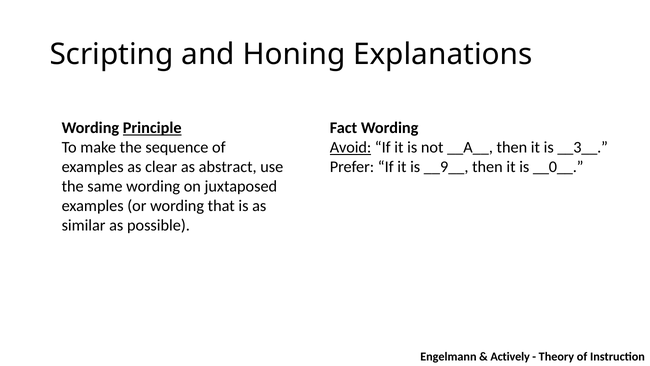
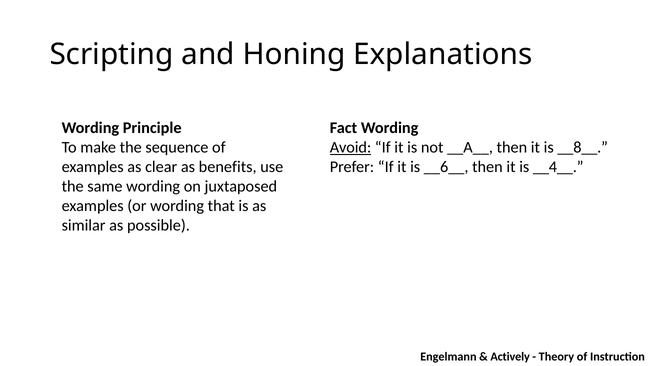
Principle underline: present -> none (152, 128)
__3__: __3__ -> __8__ (583, 147)
abstract: abstract -> benefits (228, 167)
__9__: __9__ -> __6__ (446, 167)
__0__: __0__ -> __4__ (558, 167)
